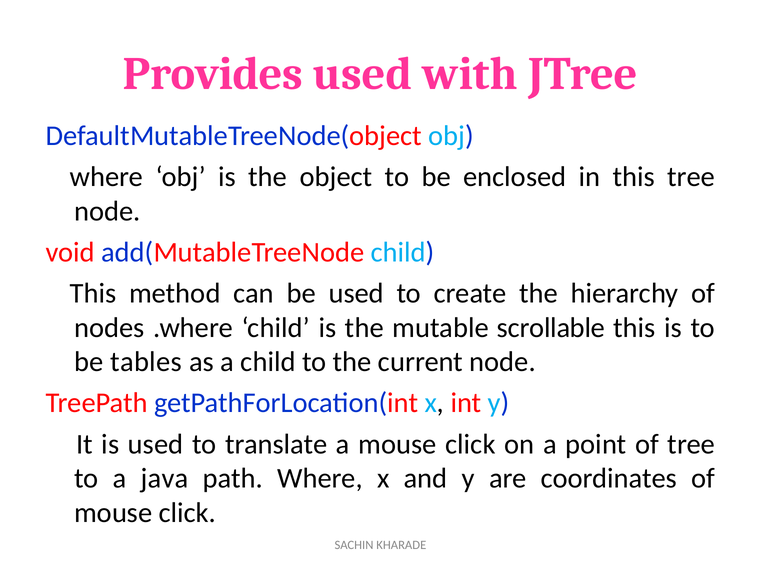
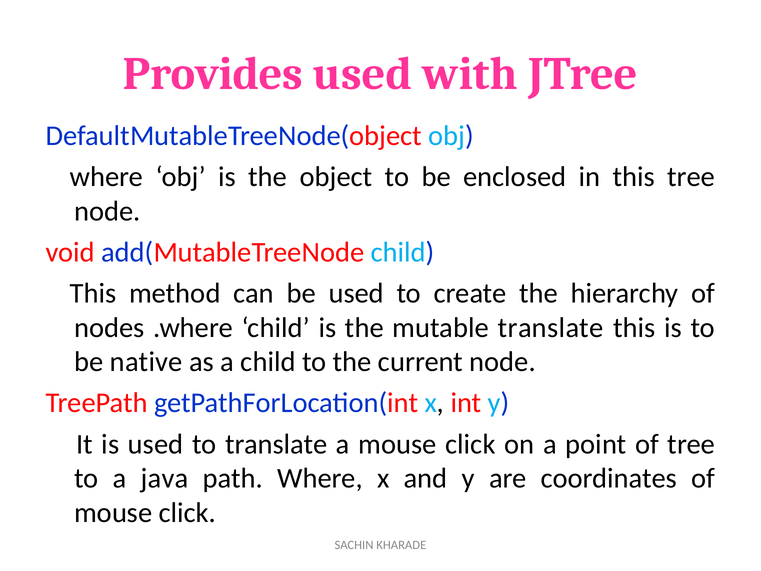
mutable scrollable: scrollable -> translate (551, 328)
tables: tables -> native (146, 362)
